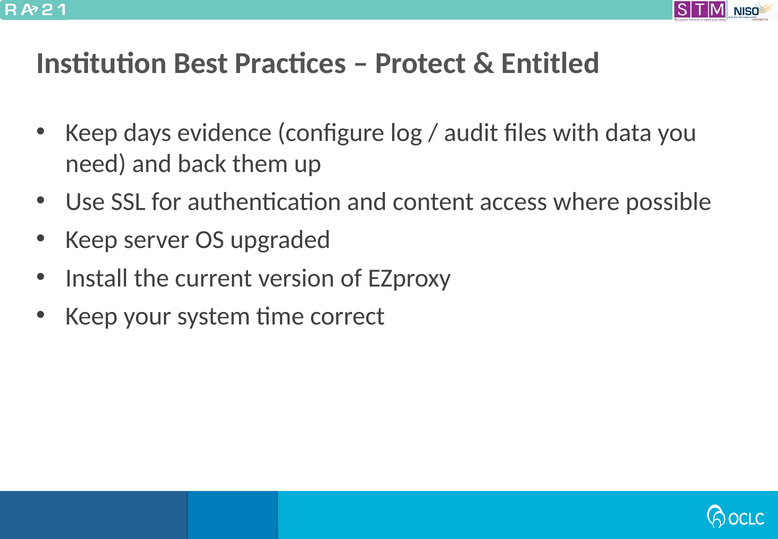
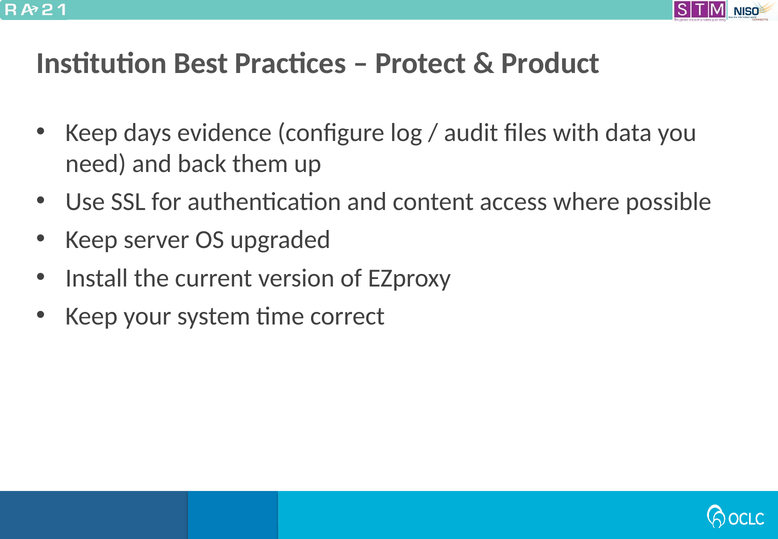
Entitled: Entitled -> Product (551, 63)
